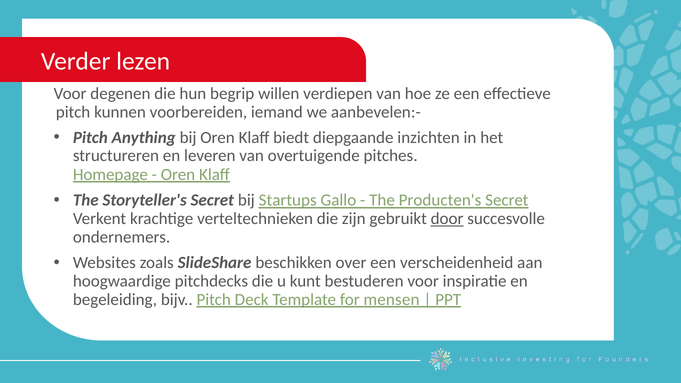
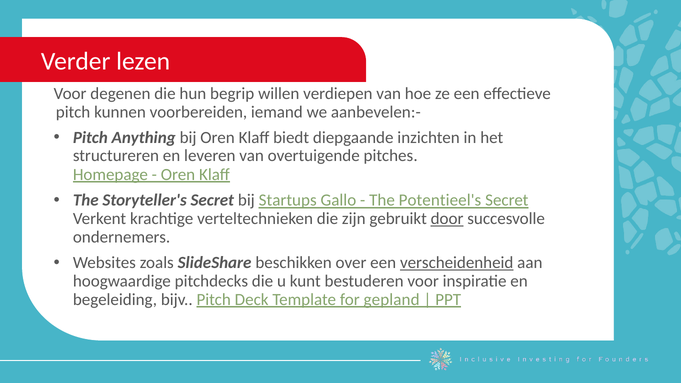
Producten's: Producten's -> Potentieel's (440, 200)
verscheidenheid underline: none -> present (457, 263)
mensen: mensen -> gepland (392, 300)
